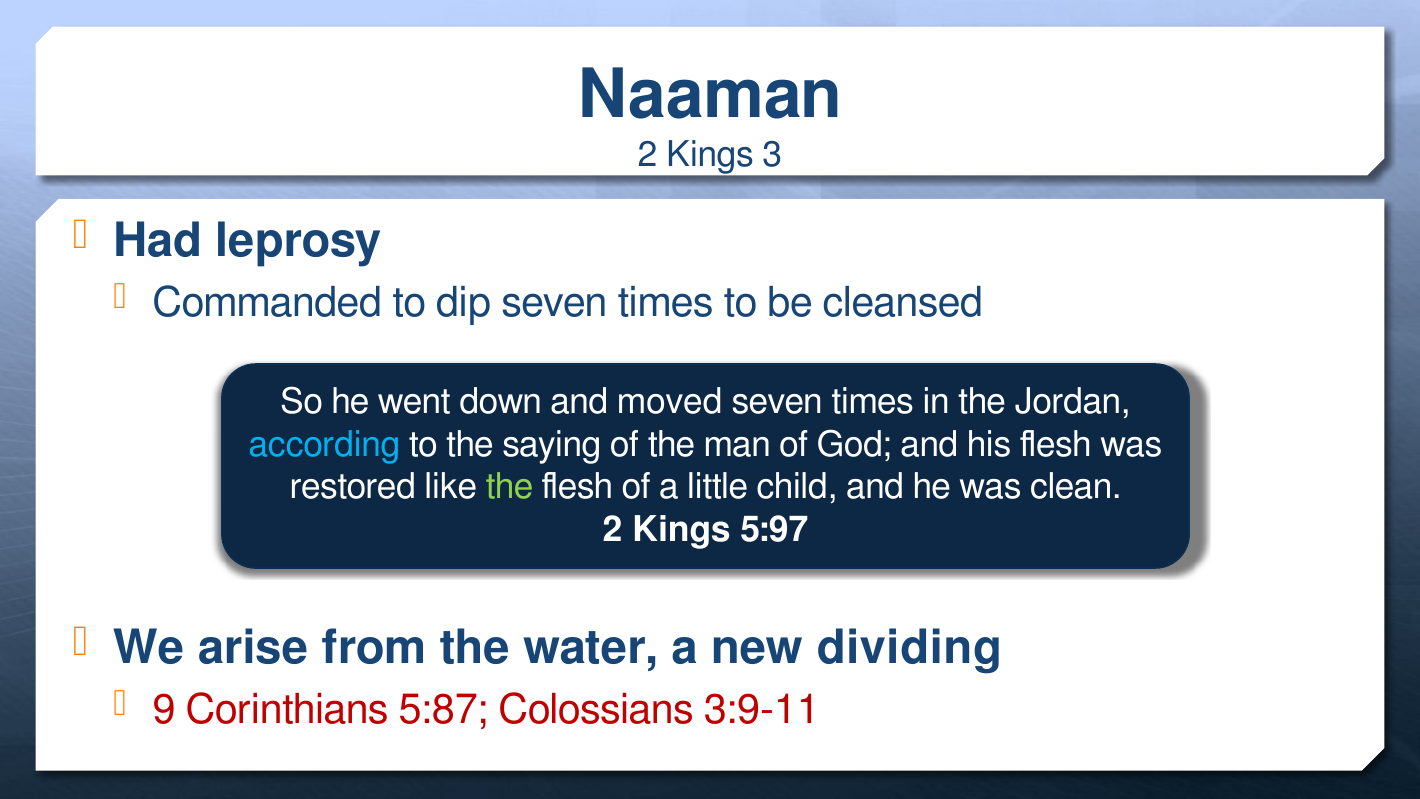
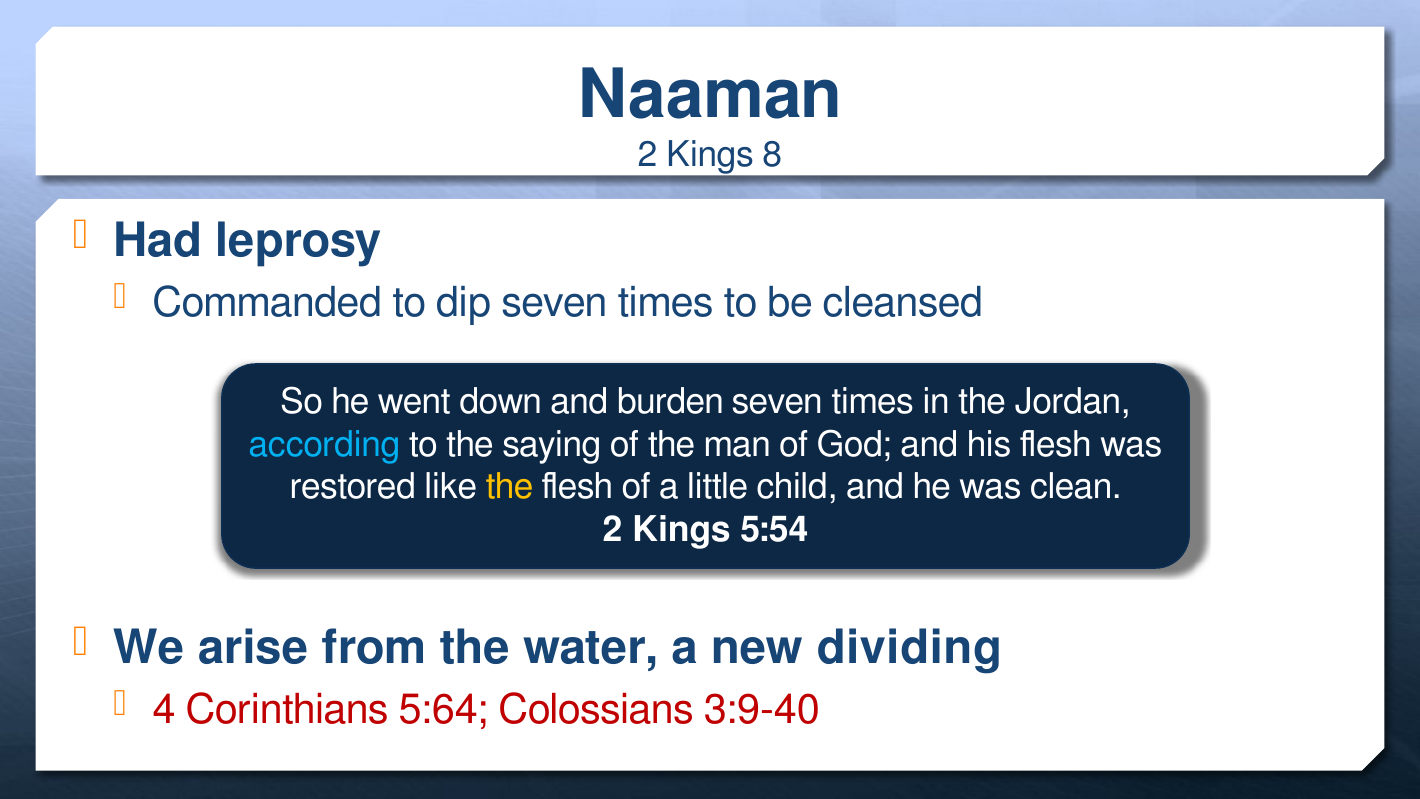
3: 3 -> 8 (772, 155)
moved: moved -> burden (670, 402)
the colour: light green -> yellow (509, 487)
5:97: 5:97 -> 5:54 (774, 530)
9: 9 -> 4 (164, 710)
5:87: 5:87 -> 5:64 (443, 710)
3:9-11: 3:9-11 -> 3:9-40 (762, 710)
